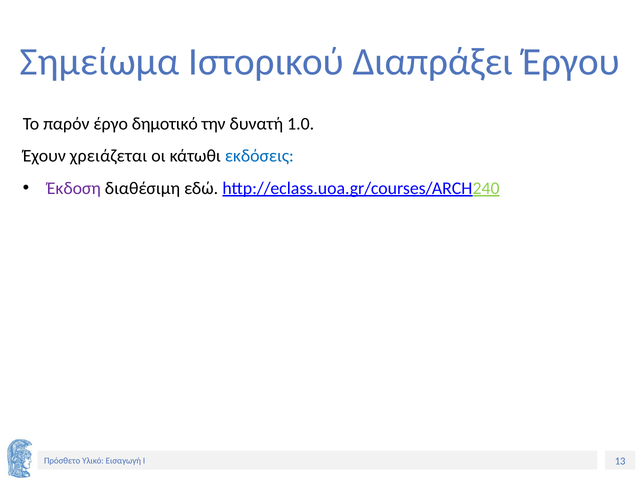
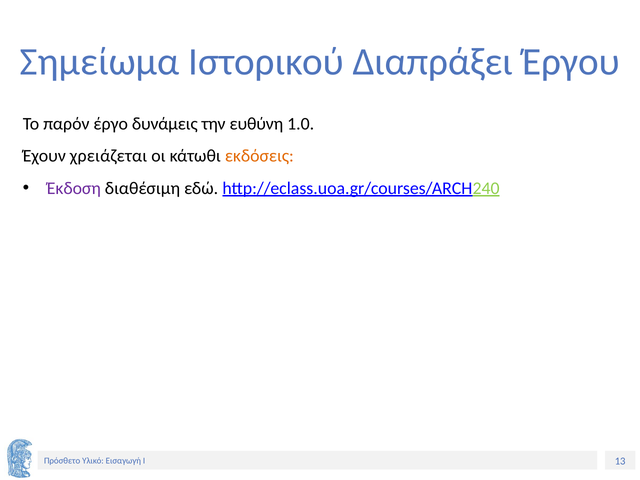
δημοτικό: δημοτικό -> δυνάμεις (165, 124)
δυνατή: δυνατή -> ευθύνη (256, 124)
εκδόσεις colour: blue -> orange (259, 156)
